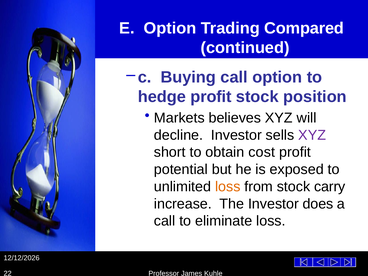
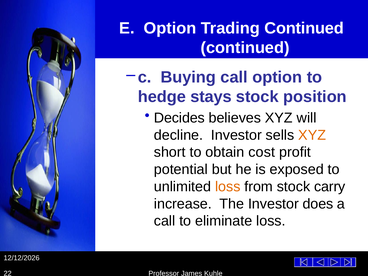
Trading Compared: Compared -> Continued (304, 28)
hedge profit: profit -> stays (211, 97)
Markets: Markets -> Decides (179, 118)
XYZ colour: purple -> orange (312, 135)
